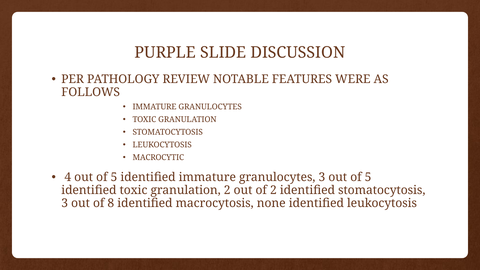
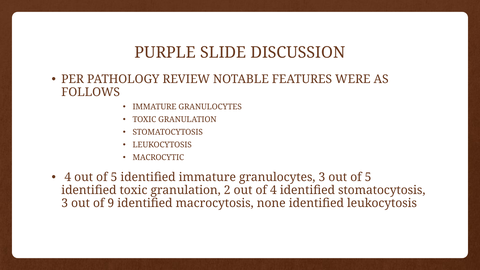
of 2: 2 -> 4 (273, 190)
8: 8 -> 9 (111, 203)
